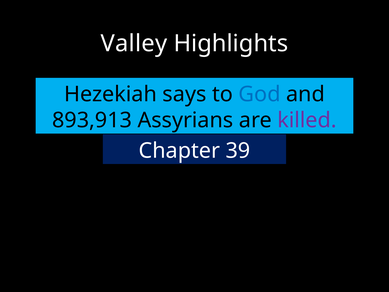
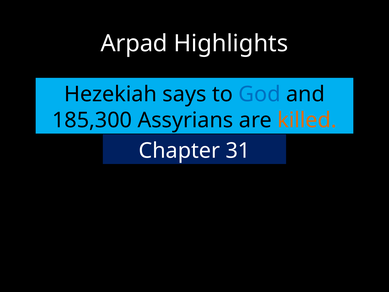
Valley: Valley -> Arpad (134, 44)
893,913: 893,913 -> 185,300 (92, 120)
killed colour: purple -> orange (307, 120)
39: 39 -> 31 (238, 150)
